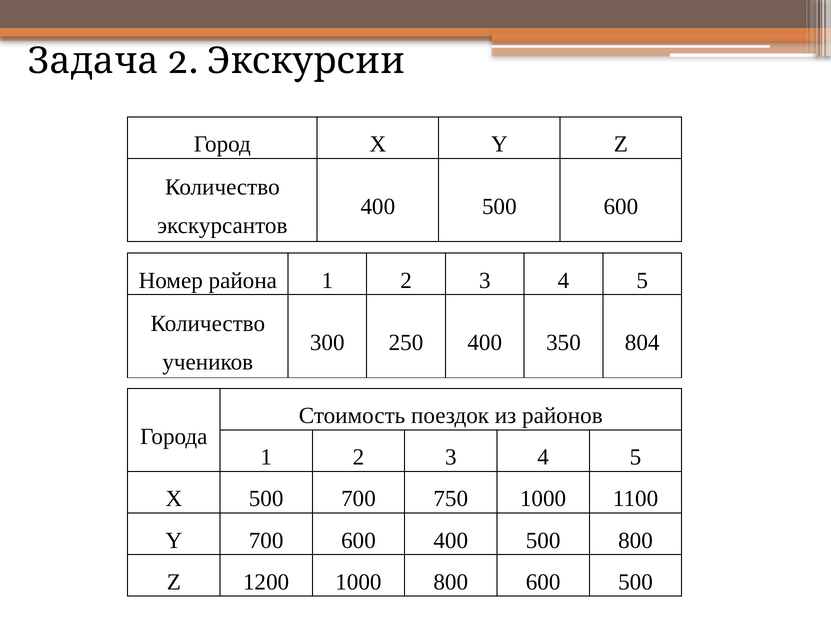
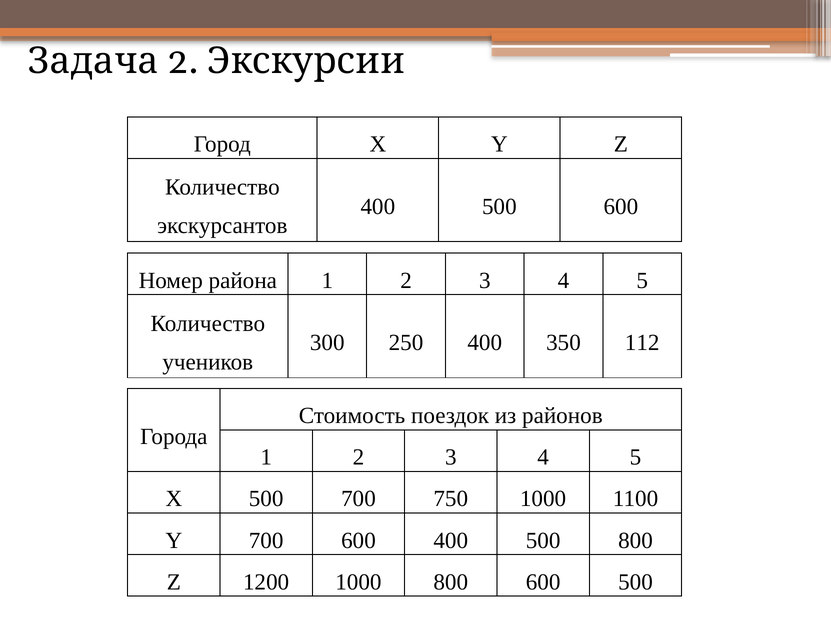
804: 804 -> 112 (642, 343)
